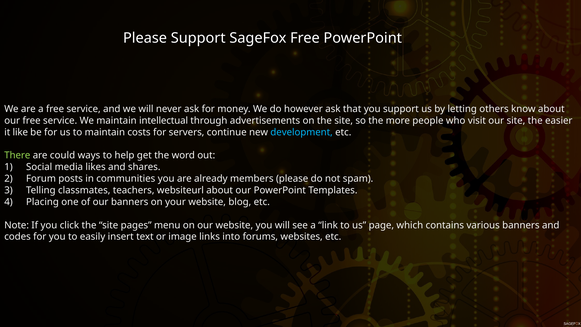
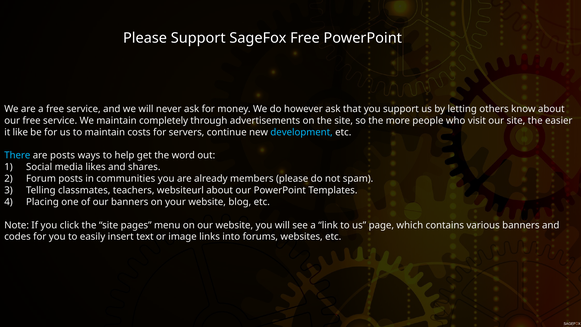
intellectual: intellectual -> completely (164, 121)
There colour: light green -> light blue (17, 155)
are could: could -> posts (63, 155)
